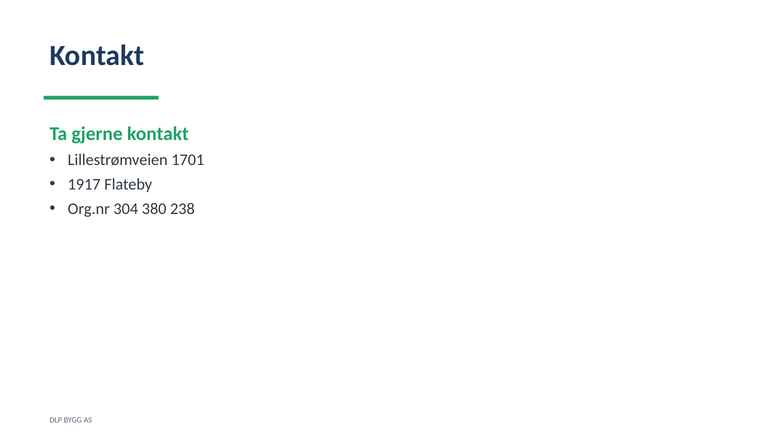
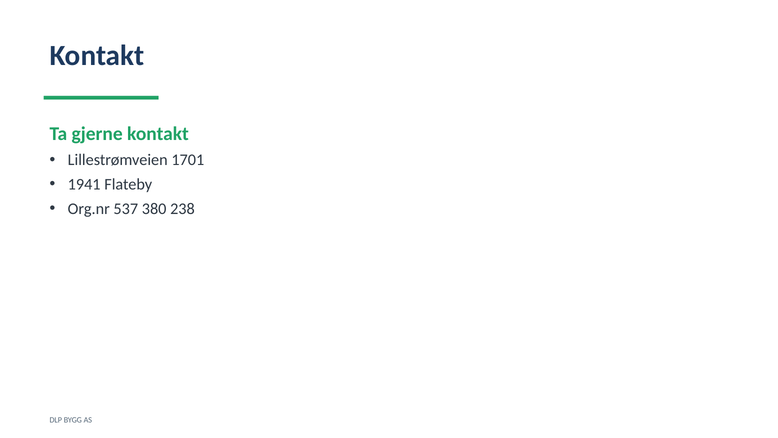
1917: 1917 -> 1941 (84, 184)
304: 304 -> 537 (126, 209)
